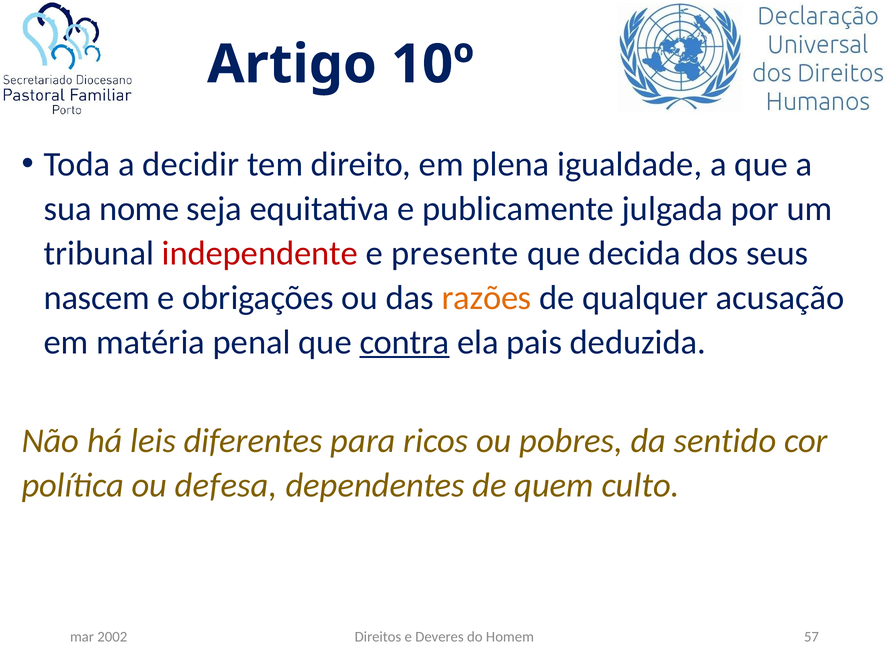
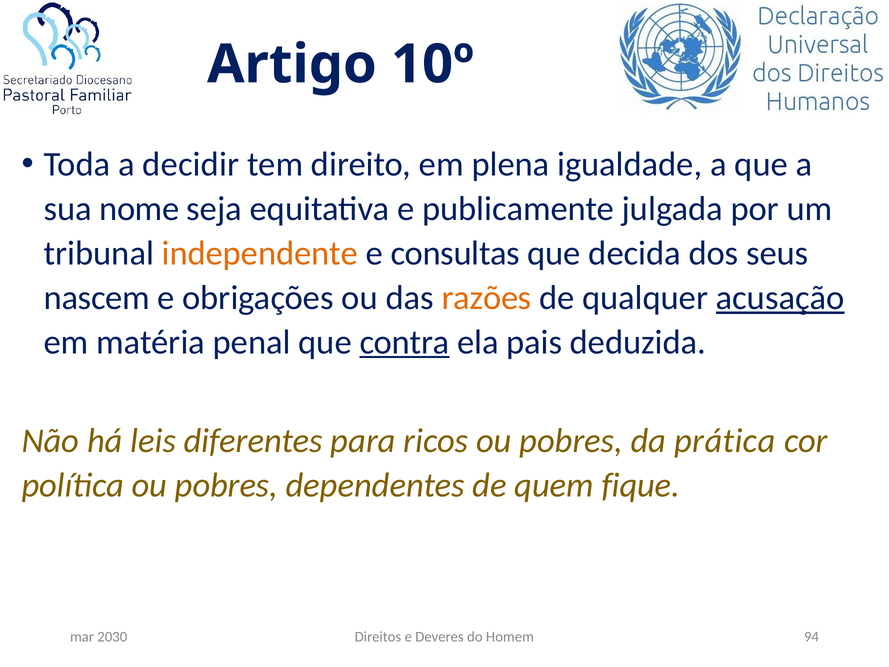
independente colour: red -> orange (260, 253)
presente: presente -> consultas (455, 253)
acusação underline: none -> present (780, 298)
sentido: sentido -> prática (725, 441)
política ou defesa: defesa -> pobres (226, 485)
culto: culto -> fique (641, 485)
2002: 2002 -> 2030 (112, 637)
57: 57 -> 94 (811, 637)
